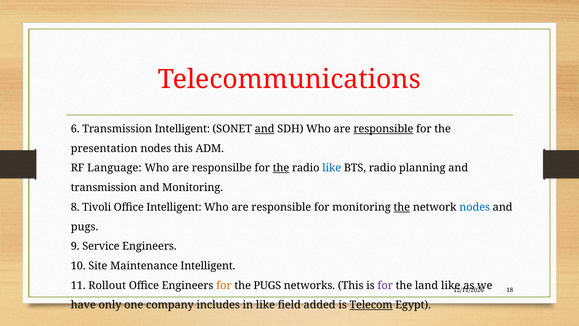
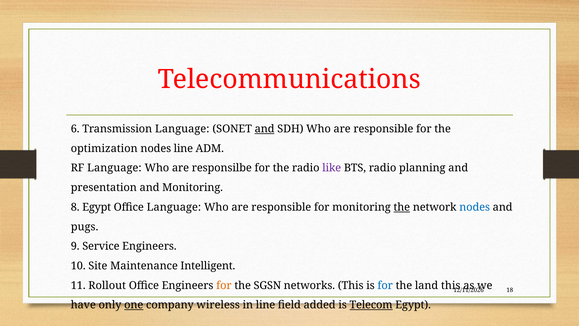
Transmission Intelligent: Intelligent -> Language (182, 129)
responsible underline: present -> none (383, 129)
presentation: presentation -> optimization (104, 148)
nodes this: this -> line (183, 148)
the underline: present -> none (281, 168)
like colour: blue -> purple (332, 168)
transmission: transmission -> presentation (104, 187)
8 Tivoli: Tivoli -> Egypt (97, 207)
Office Intelligent: Intelligent -> Language (174, 207)
the PUGS: PUGS -> SGSN (267, 285)
for colour: purple -> blue (385, 285)
land like: like -> this (451, 285)
one underline: none -> present (134, 305)
includes: includes -> wireless (218, 305)
in like: like -> line (265, 305)
